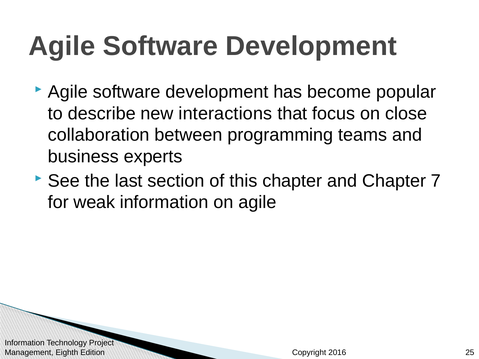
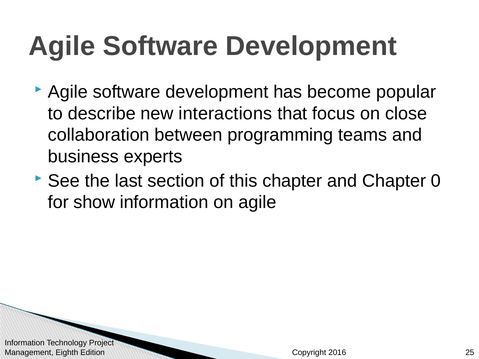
7: 7 -> 0 (436, 181)
weak: weak -> show (94, 203)
